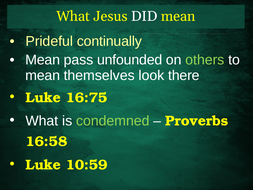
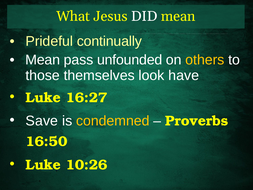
others colour: light green -> yellow (205, 60)
mean: mean -> those (43, 75)
there: there -> have (184, 75)
16:75: 16:75 -> 16:27 (87, 97)
What: What -> Save (42, 121)
condemned colour: light green -> yellow (113, 121)
16:58: 16:58 -> 16:50 (46, 141)
10:59: 10:59 -> 10:26 (87, 165)
